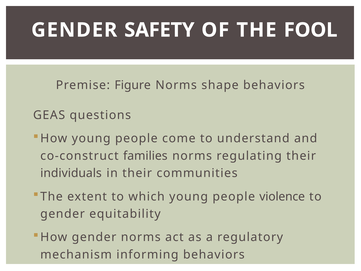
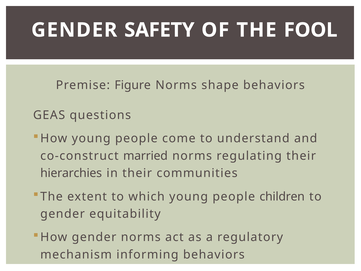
families: families -> married (145, 156)
individuals: individuals -> hierarchies (71, 173)
violence: violence -> children (282, 196)
